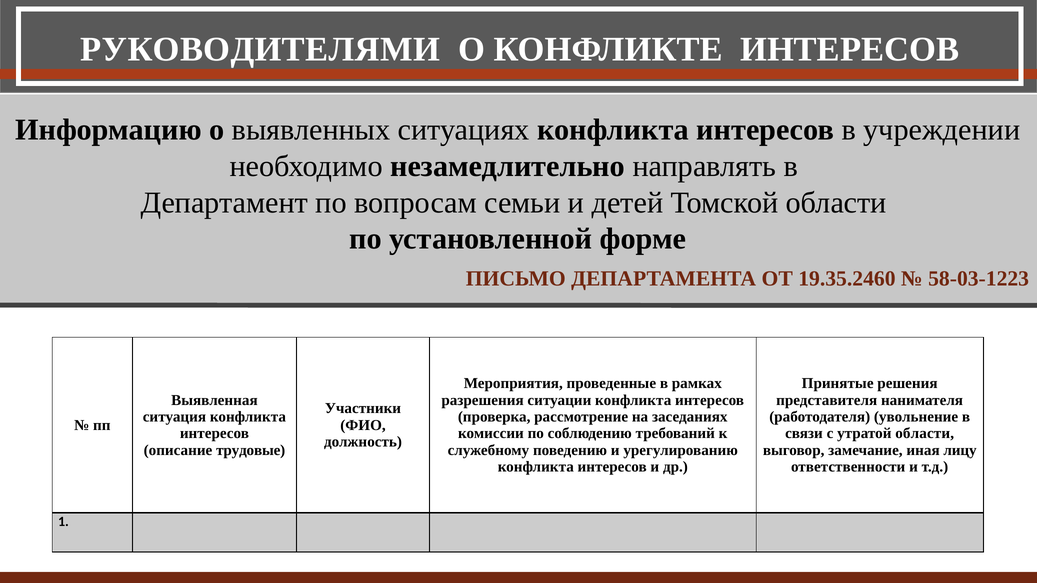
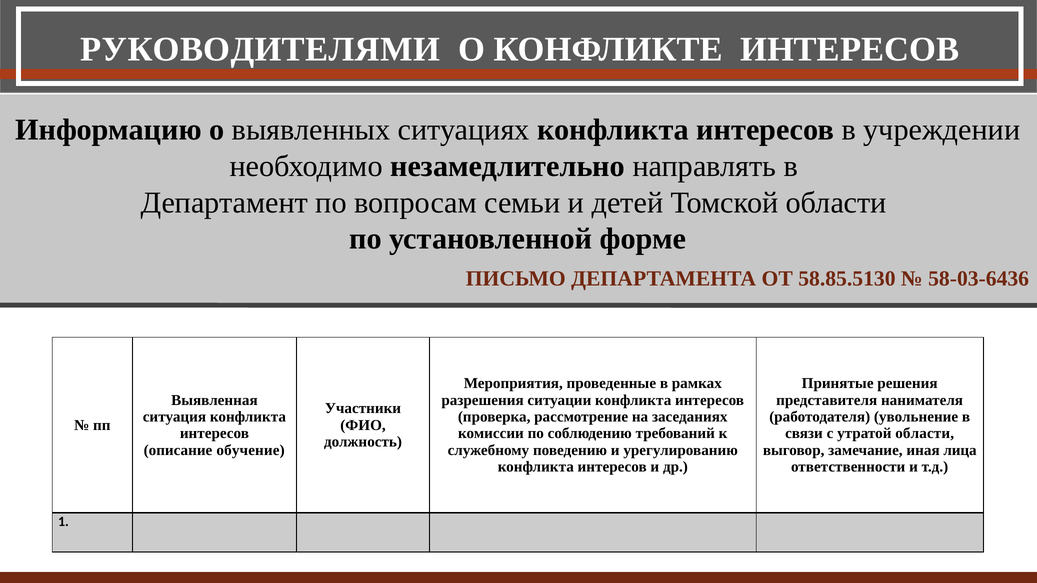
19.35.2460: 19.35.2460 -> 58.85.5130 (847, 279)
58-03-1223: 58-03-1223 -> 58-03-6436 (979, 279)
трудовые: трудовые -> обучение (251, 450)
лицу: лицу -> лица (960, 450)
